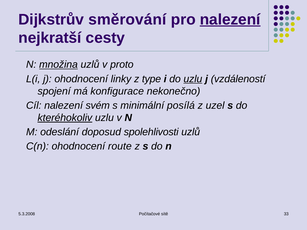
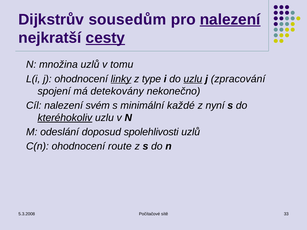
směrování: směrování -> sousedům (127, 19)
cesty underline: none -> present (105, 38)
množina underline: present -> none (58, 65)
proto: proto -> tomu (122, 65)
linky underline: none -> present (121, 79)
vzdáleností: vzdáleností -> zpracování (238, 79)
konfigurace: konfigurace -> detekovány (117, 91)
posílá: posílá -> každé (181, 106)
uzel: uzel -> nyní (215, 106)
